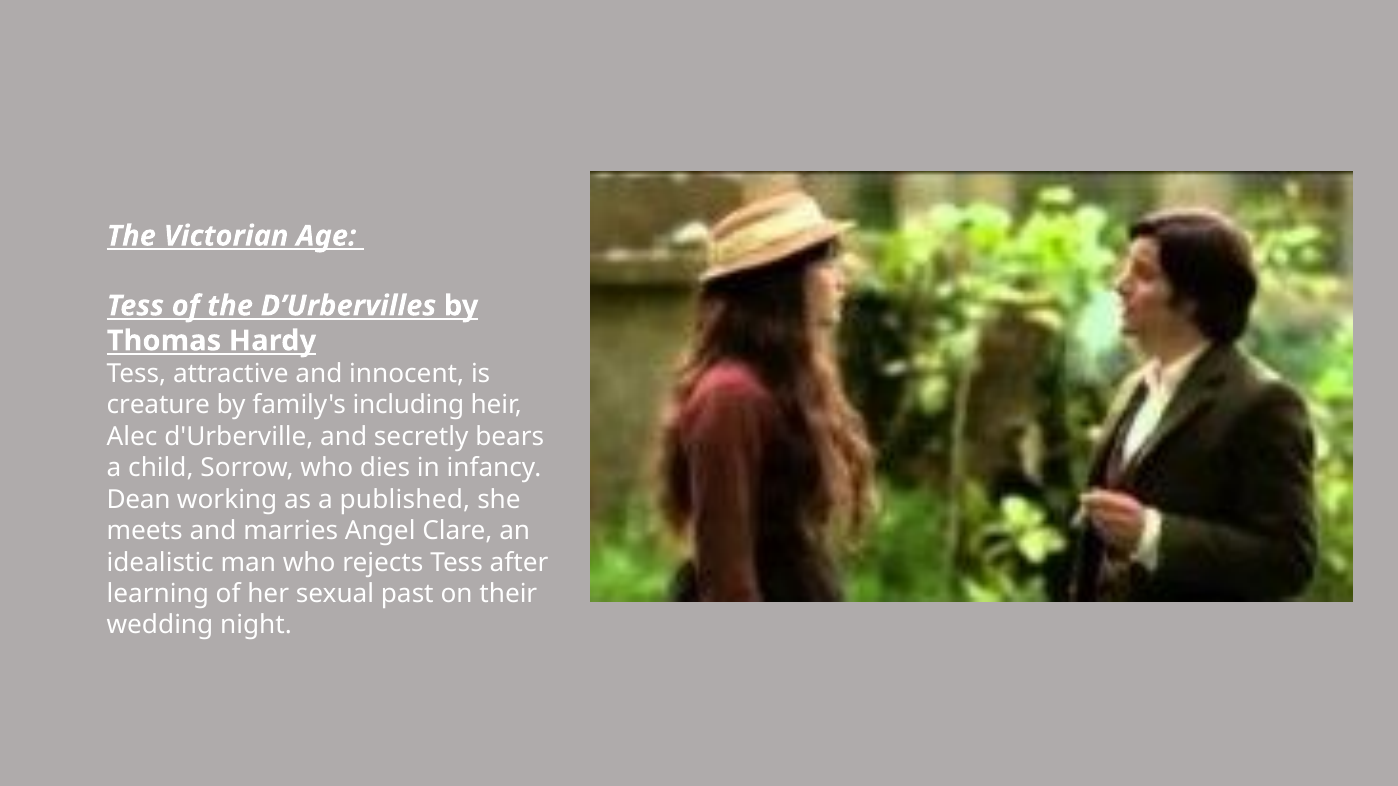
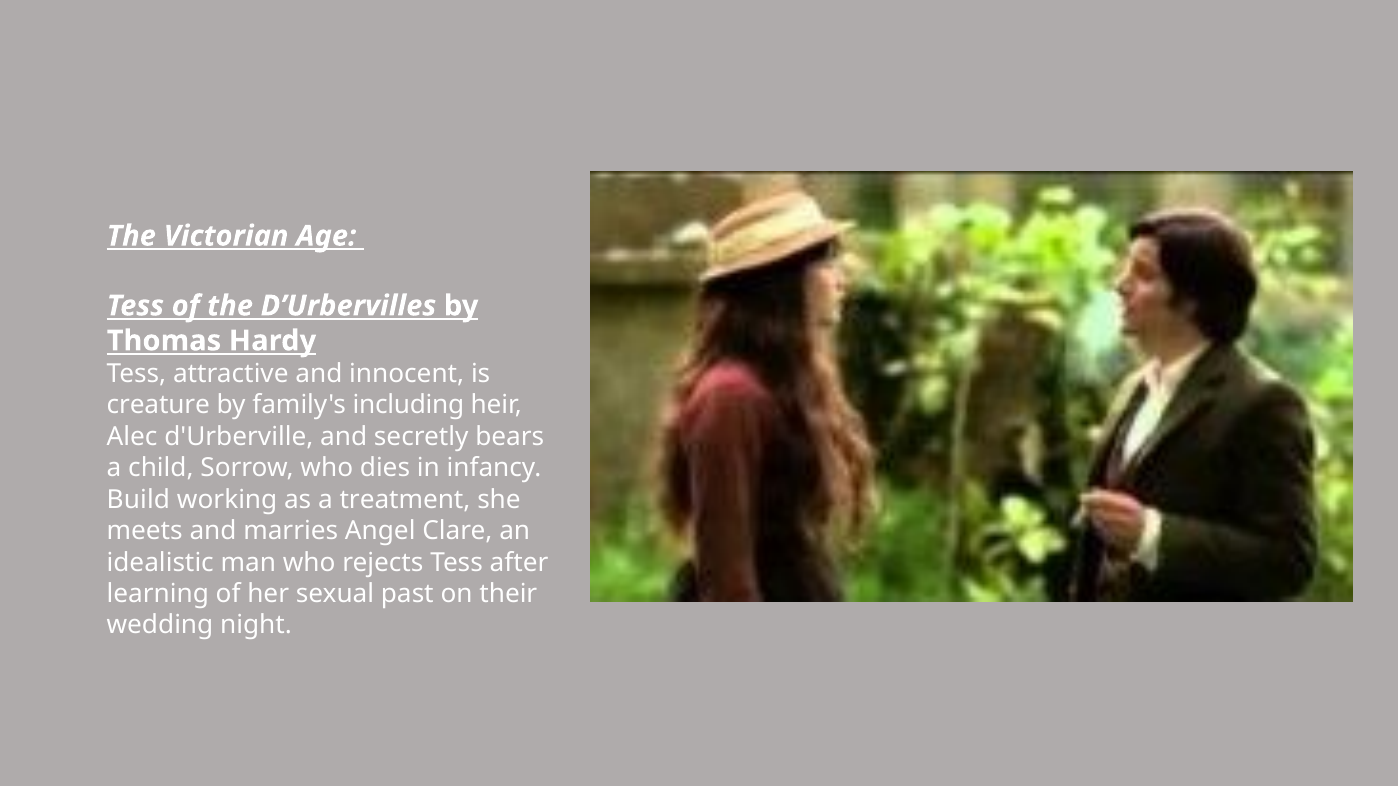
Dean: Dean -> Build (138, 500)
published: published -> treatment (405, 500)
